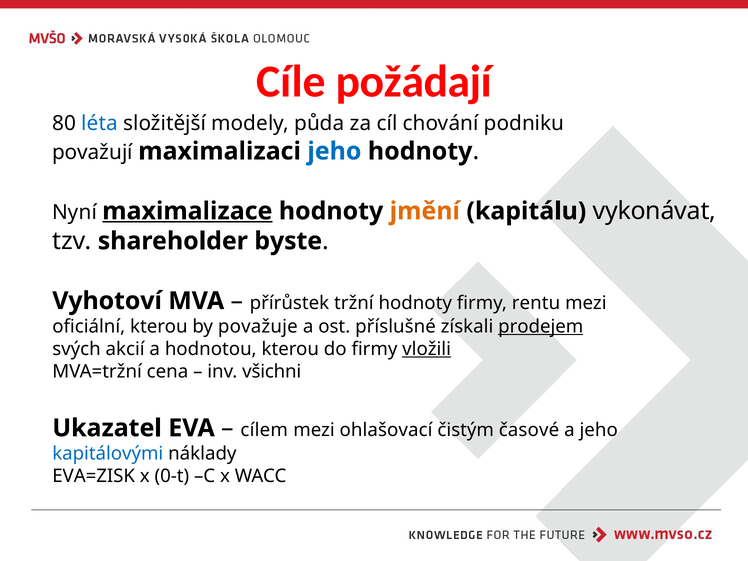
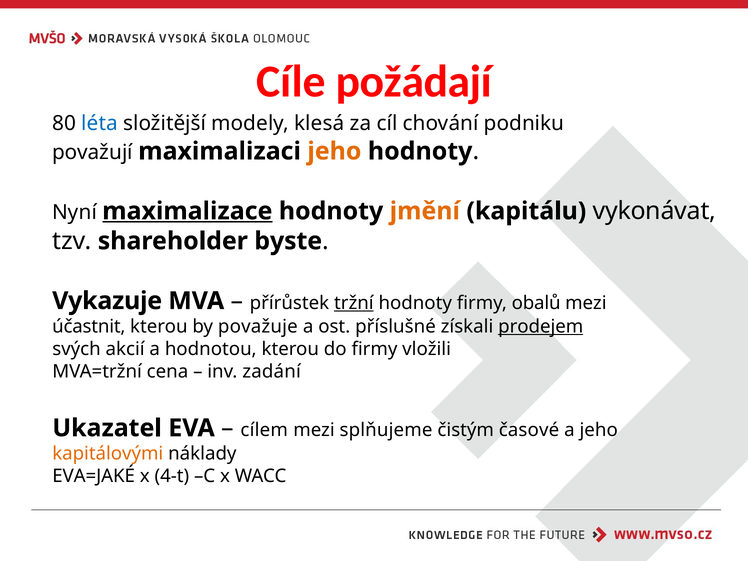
půda: půda -> klesá (319, 124)
jeho colour: blue -> orange (334, 151)
Vyhotoví: Vyhotoví -> Vykazuje (107, 301)
tržní underline: none -> present (354, 303)
rentu: rentu -> obalů (536, 303)
oficiální: oficiální -> účastnit (89, 327)
vložili underline: present -> none (427, 349)
všichni: všichni -> zadání (272, 371)
ohlašovací: ohlašovací -> splňujeme (386, 430)
kapitálovými colour: blue -> orange (108, 454)
EVA=ZISK: EVA=ZISK -> EVA=JAKÉ (94, 476)
0-t: 0-t -> 4-t (172, 476)
